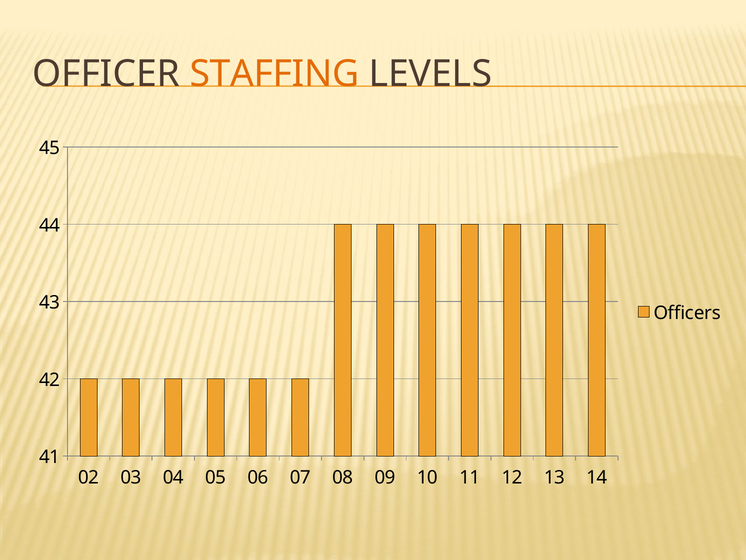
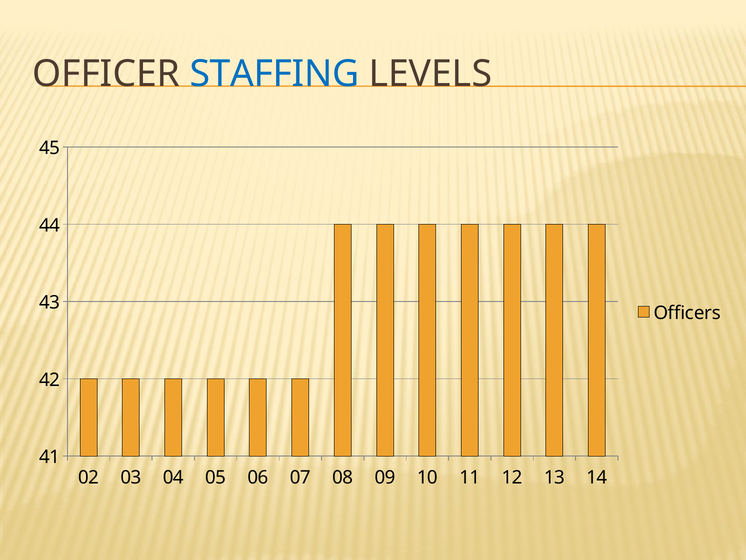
STAFFING colour: orange -> blue (274, 74)
